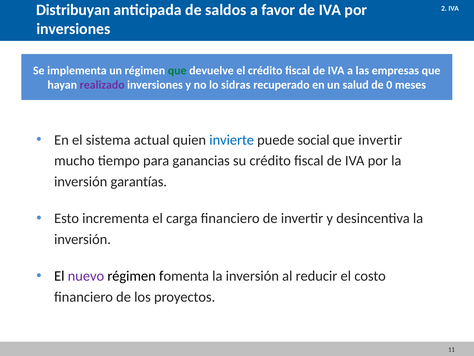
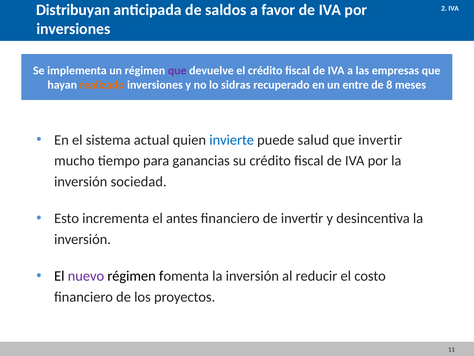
que colour: green -> purple (177, 71)
realizado colour: purple -> orange (102, 85)
salud: salud -> entre (356, 85)
0: 0 -> 8 (389, 85)
social: social -> salud (313, 140)
garantías: garantías -> sociedad (139, 181)
carga: carga -> antes (182, 218)
